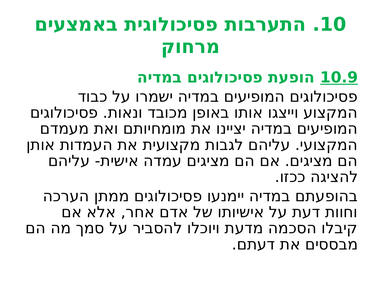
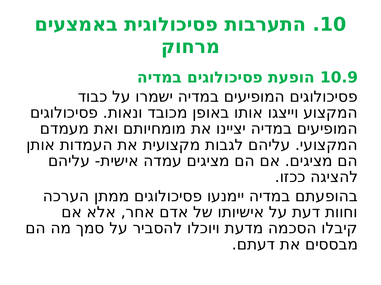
10.9 underline: present -> none (339, 78)
